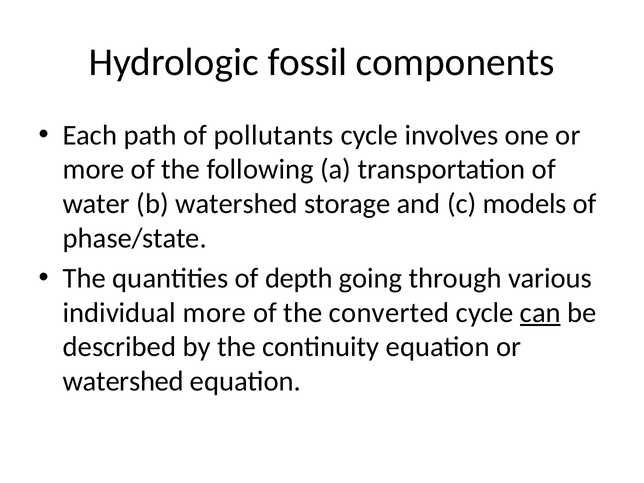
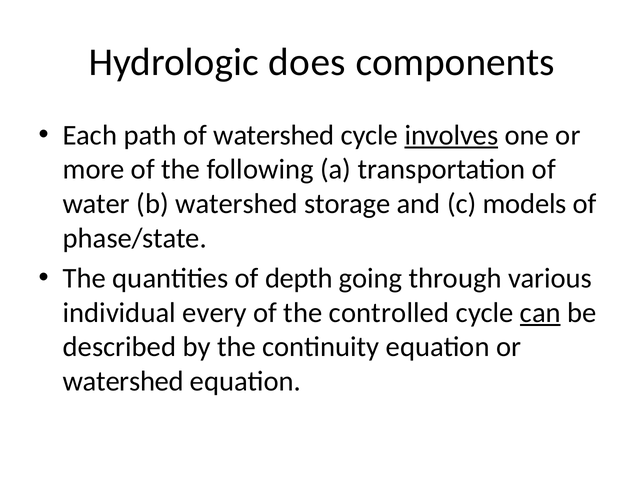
fossil: fossil -> does (307, 62)
of pollutants: pollutants -> watershed (274, 135)
involves underline: none -> present (451, 135)
individual more: more -> every (215, 313)
converted: converted -> controlled (389, 313)
